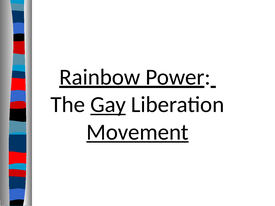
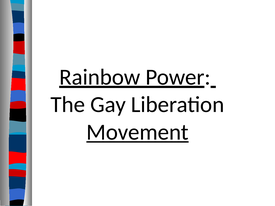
Gay underline: present -> none (108, 105)
